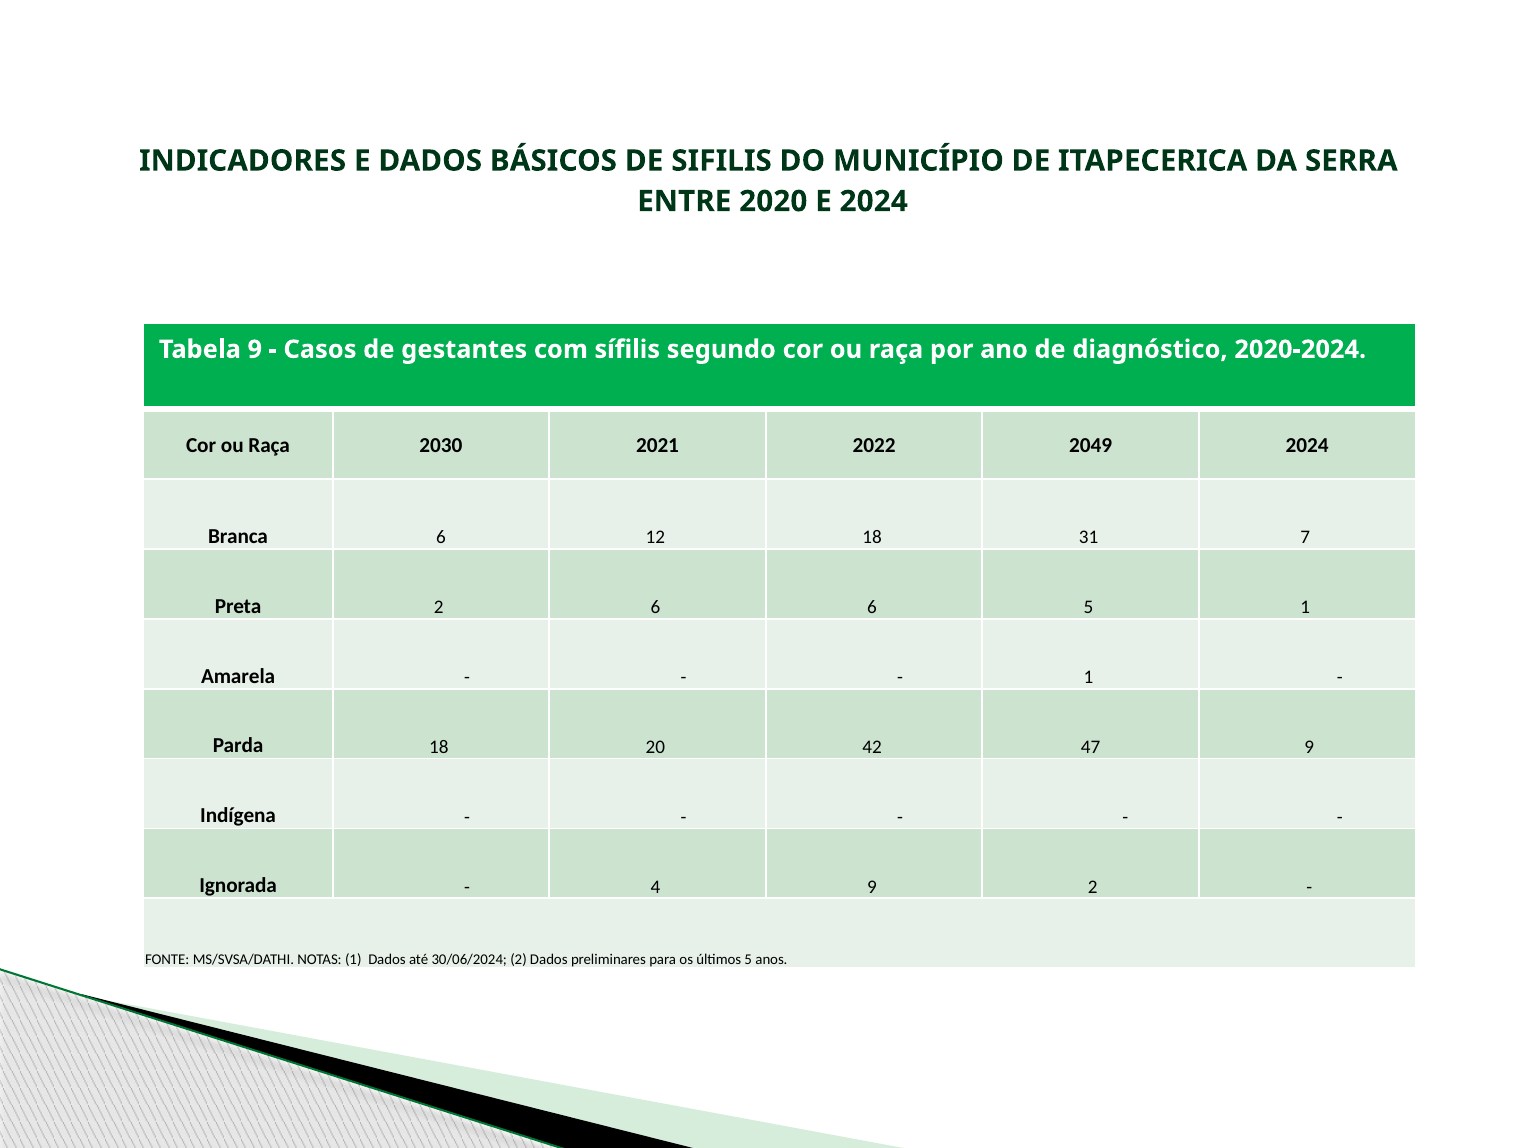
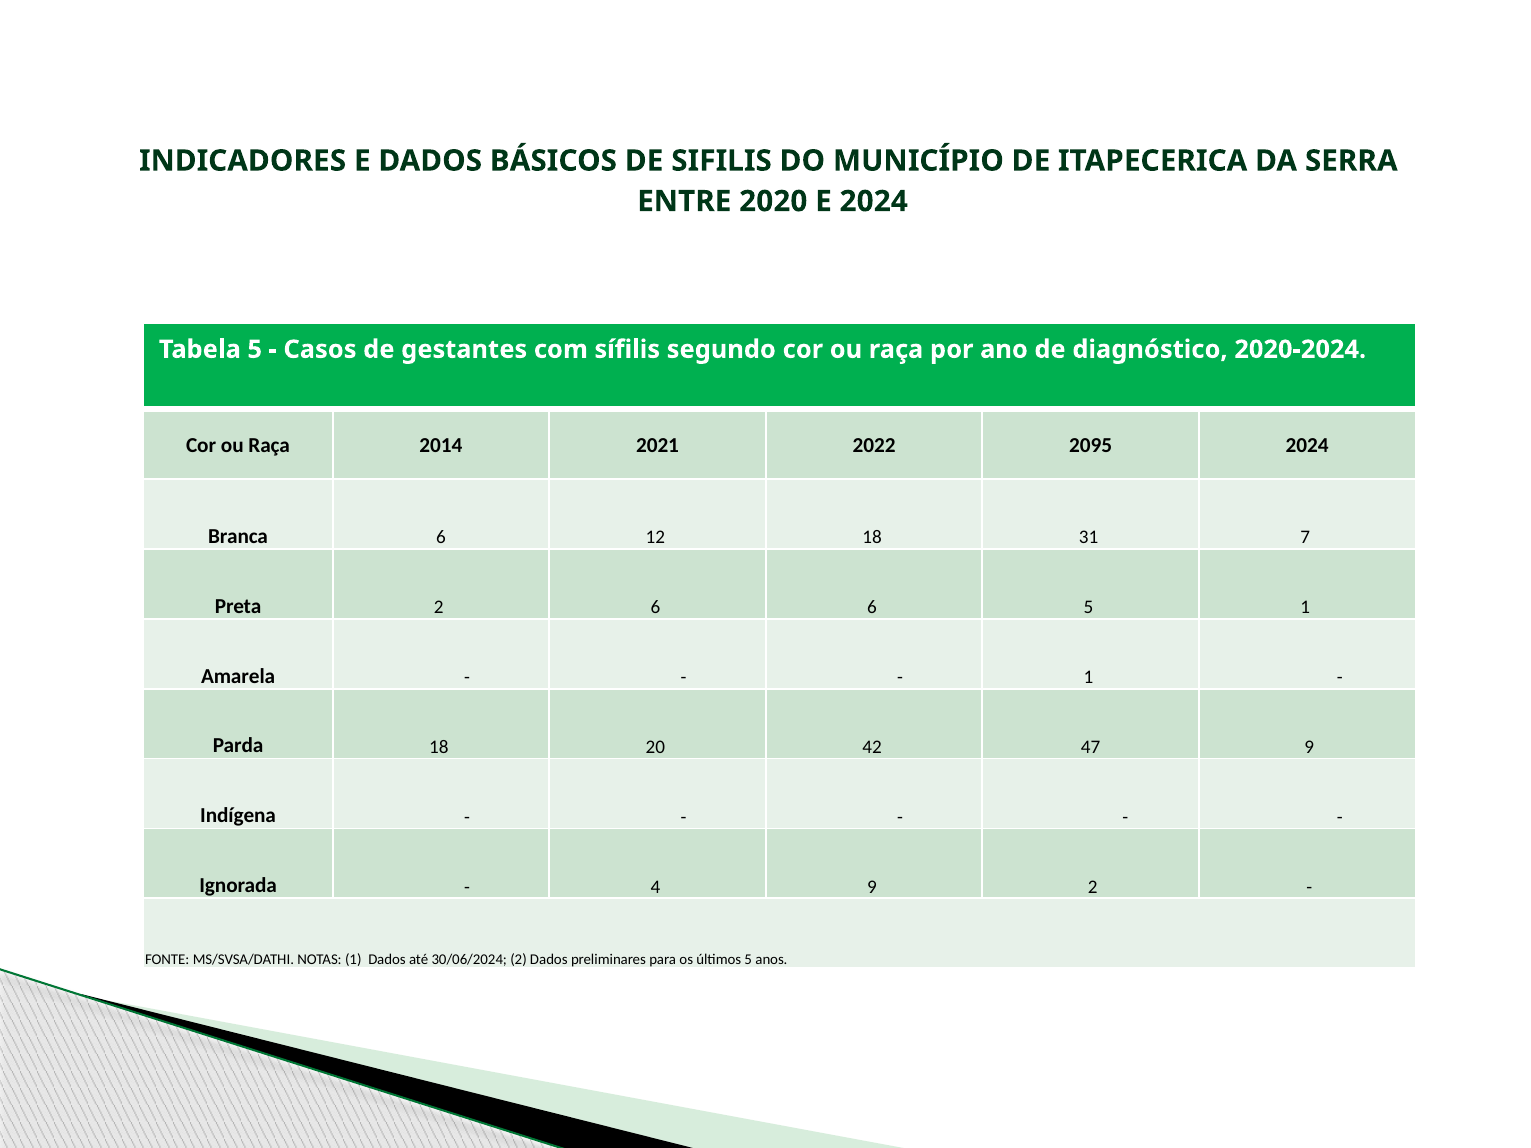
Tabela 9: 9 -> 5 (255, 350)
2030: 2030 -> 2014 (441, 445)
2049: 2049 -> 2095 (1091, 445)
